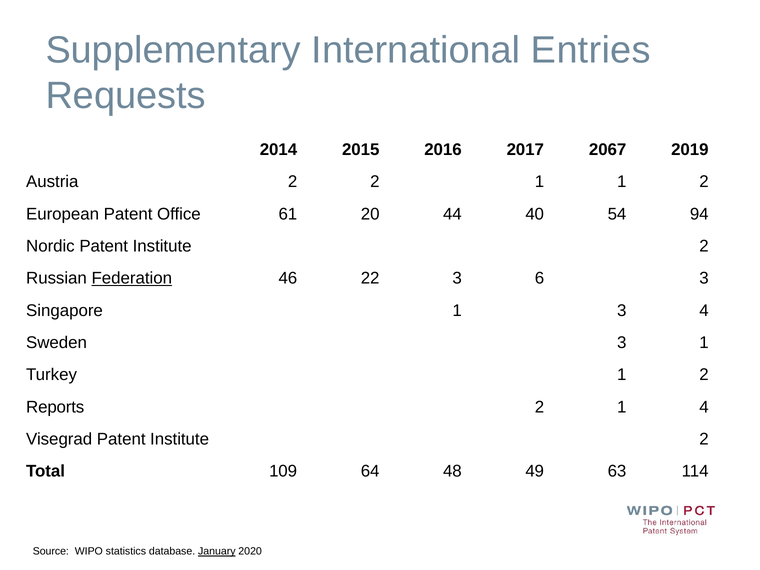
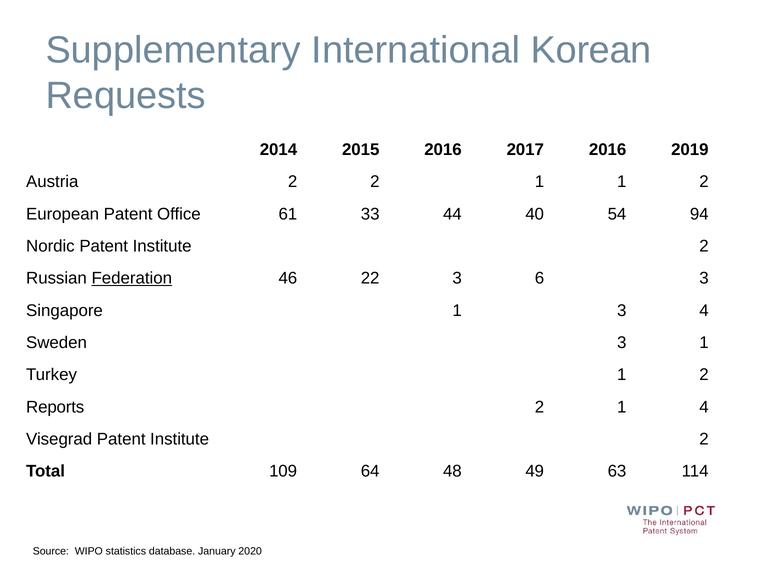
Entries: Entries -> Korean (591, 50)
2017 2067: 2067 -> 2016 (608, 150)
20: 20 -> 33 (370, 214)
January underline: present -> none (217, 551)
